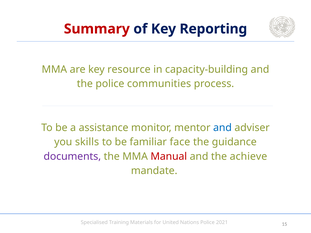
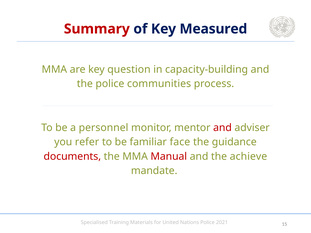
Reporting: Reporting -> Measured (213, 29)
resource: resource -> question (129, 69)
assistance: assistance -> personnel (104, 128)
and colour: blue -> red (222, 128)
skills: skills -> refer (87, 142)
documents colour: purple -> red (72, 157)
